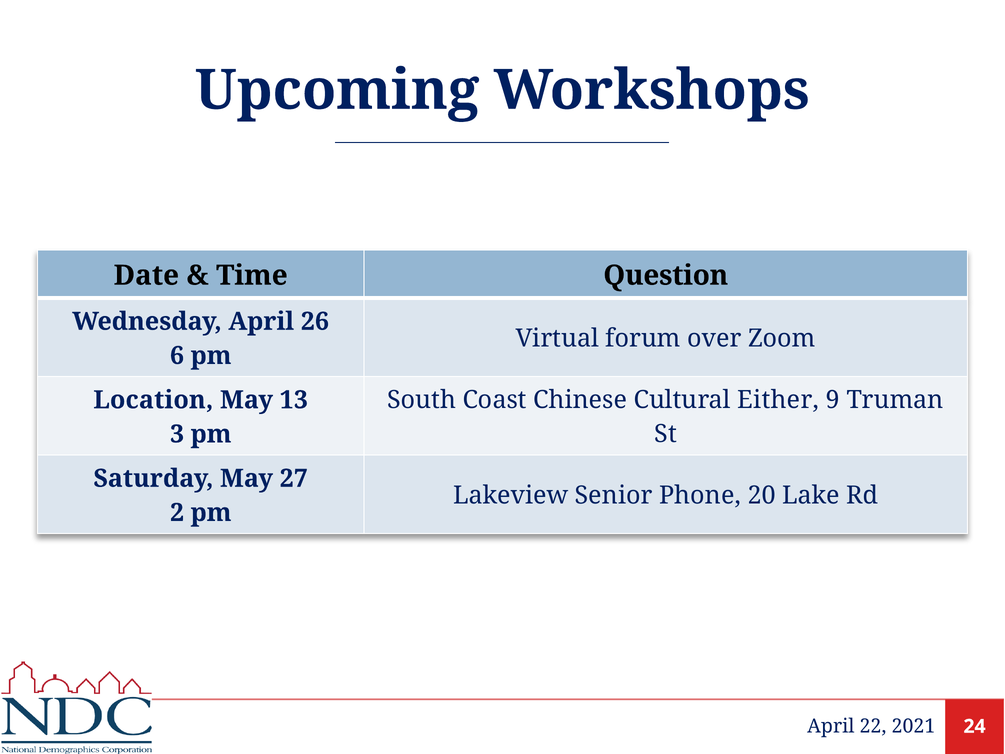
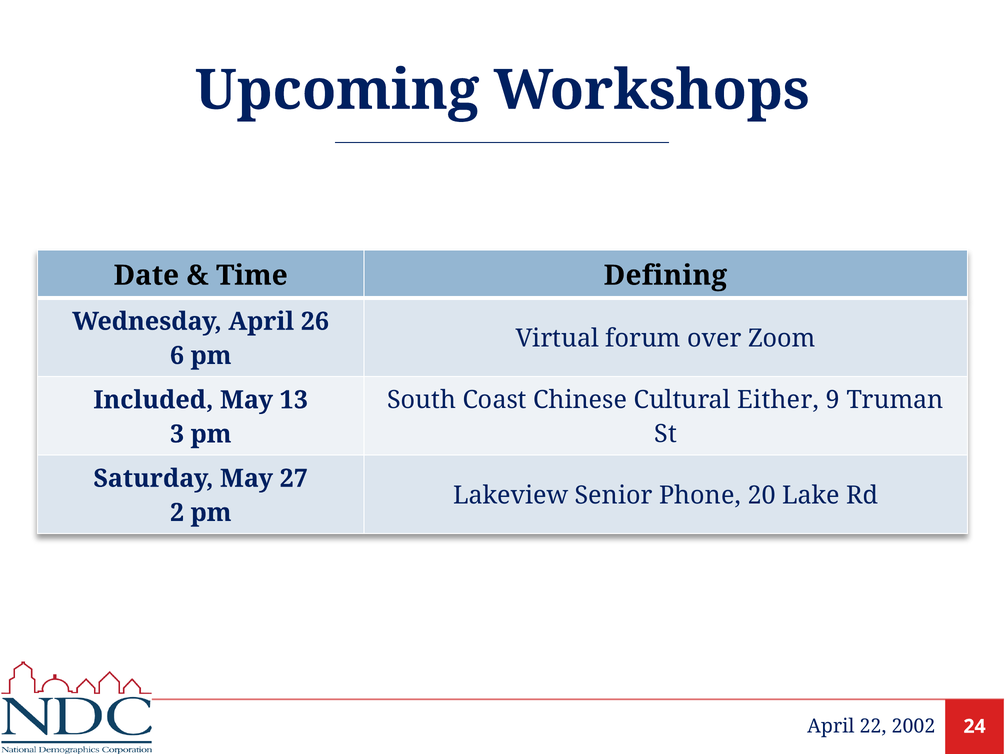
Question: Question -> Defining (665, 275)
Location: Location -> Included (153, 400)
2021: 2021 -> 2002 (913, 726)
